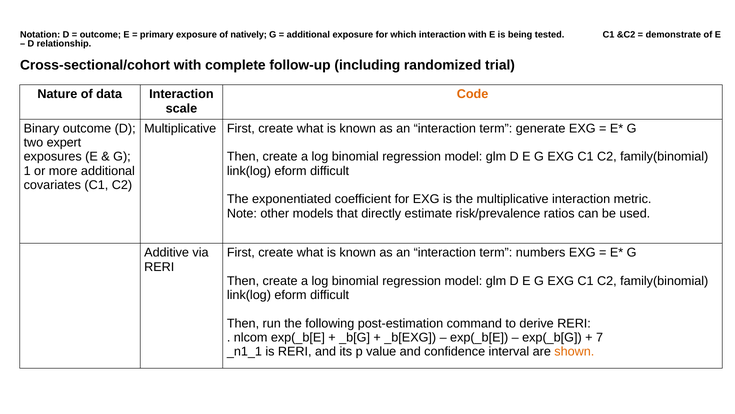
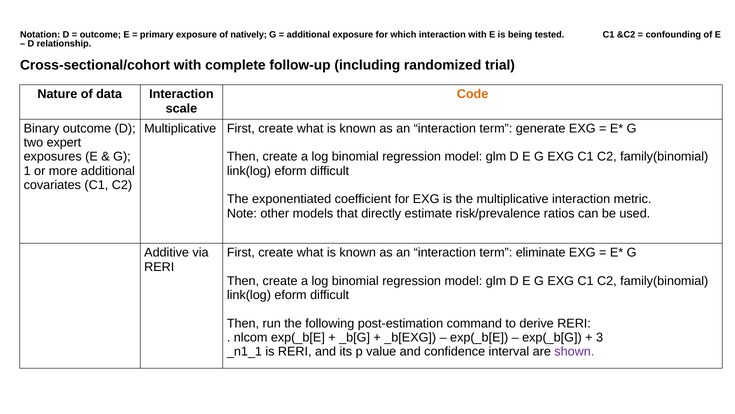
demonstrate: demonstrate -> confounding (673, 35)
numbers: numbers -> eliminate (541, 252)
7: 7 -> 3 (600, 337)
shown colour: orange -> purple (574, 351)
